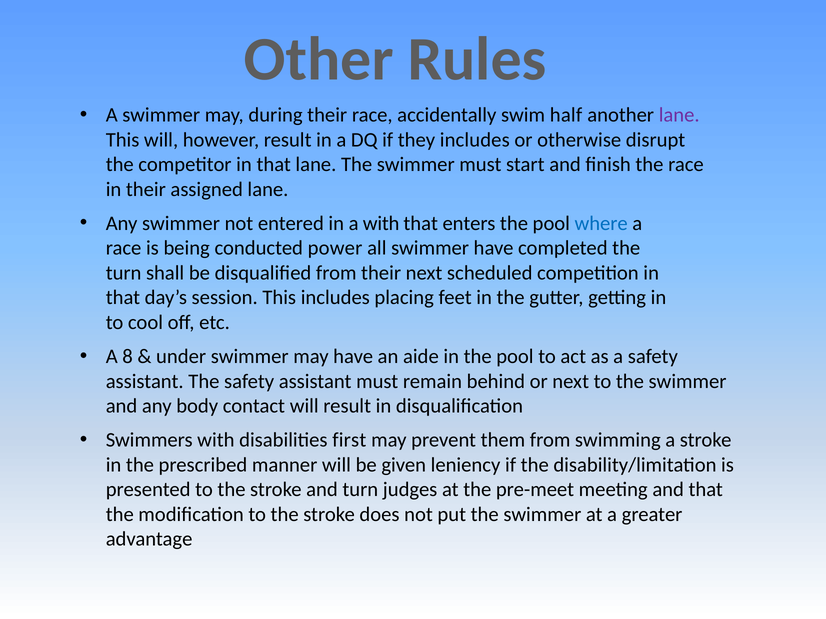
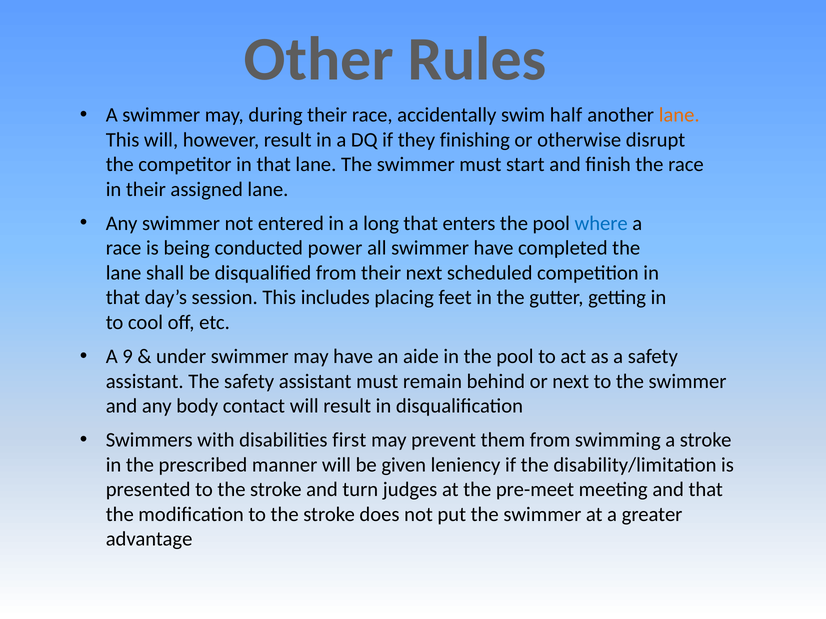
lane colour: purple -> orange (679, 115)
they includes: includes -> finishing (475, 140)
a with: with -> long (381, 223)
turn: turn -> lane (124, 273)
8: 8 -> 9 (128, 357)
